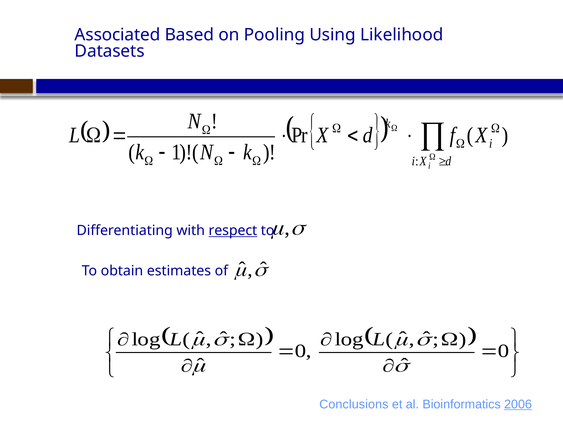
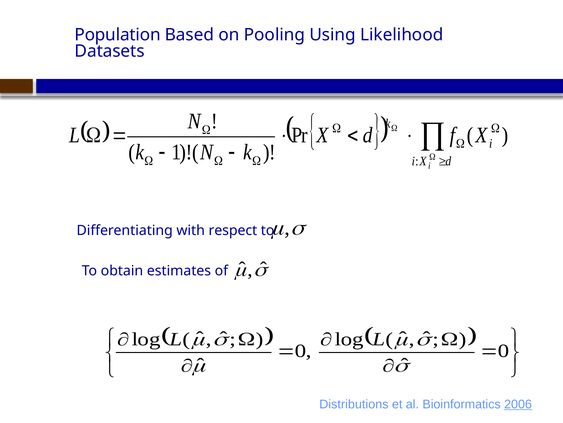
Associated: Associated -> Population (118, 35)
respect underline: present -> none (233, 230)
Conclusions: Conclusions -> Distributions (354, 404)
